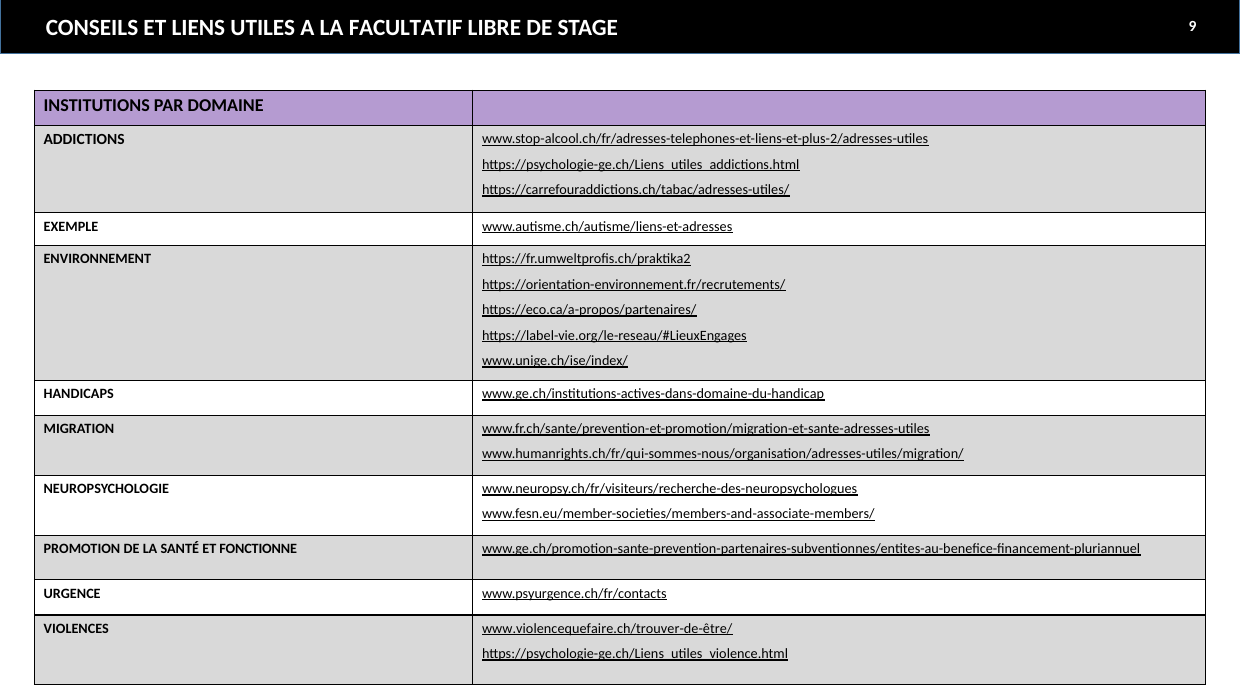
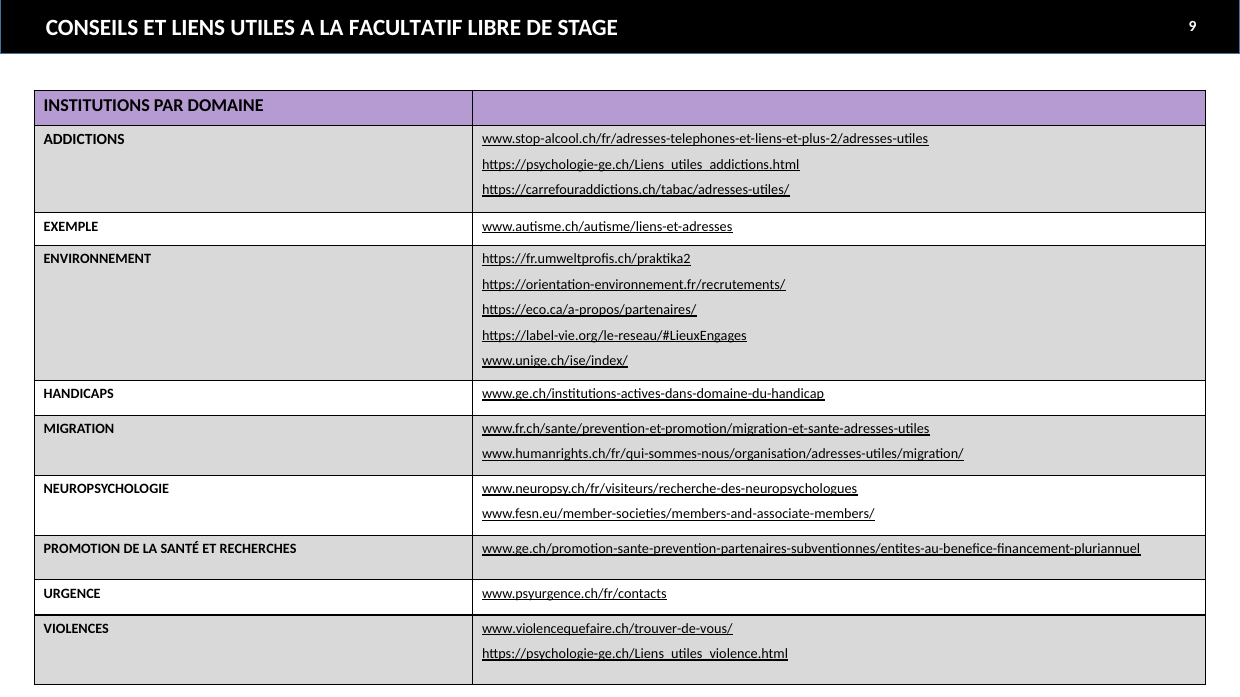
FONCTIONNE: FONCTIONNE -> RECHERCHES (258, 549)
www.violencequefaire.ch/trouver-de-être/: www.violencequefaire.ch/trouver-de-être/ -> www.violencequefaire.ch/trouver-de-vous/ (607, 629)
